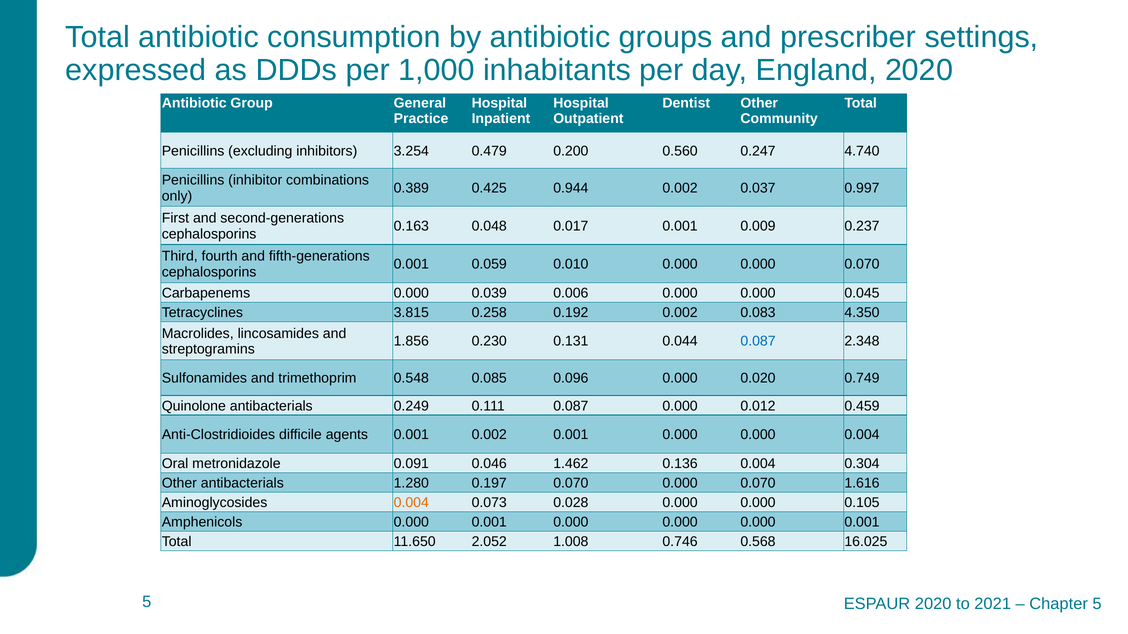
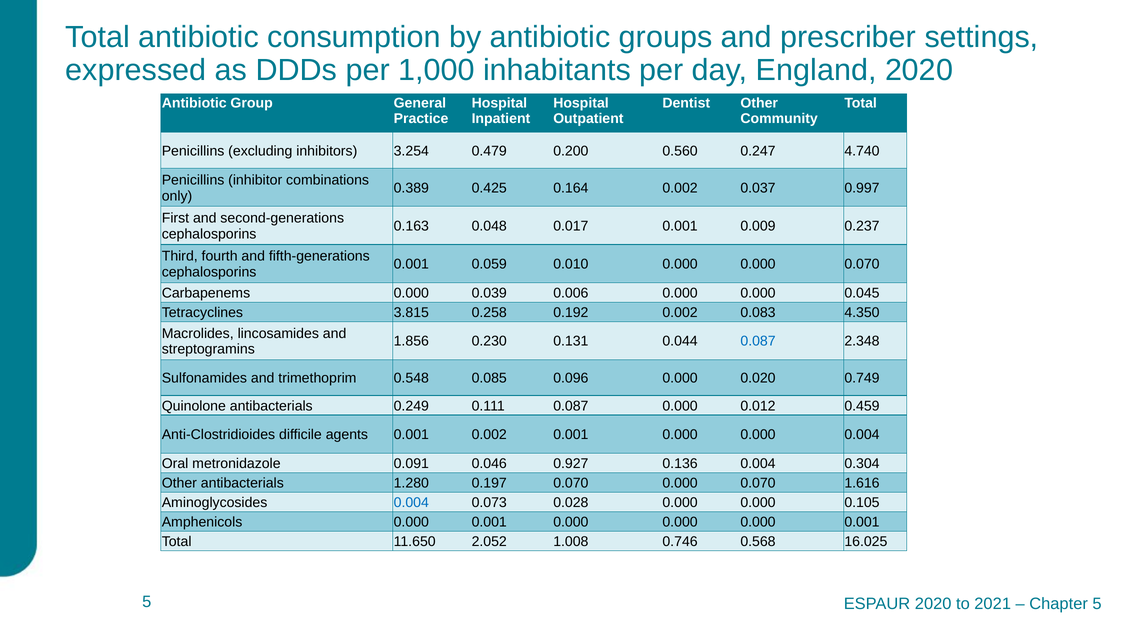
0.944: 0.944 -> 0.164 (571, 188)
1.462: 1.462 -> 0.927 (571, 464)
0.004 colour: orange -> blue (411, 503)
